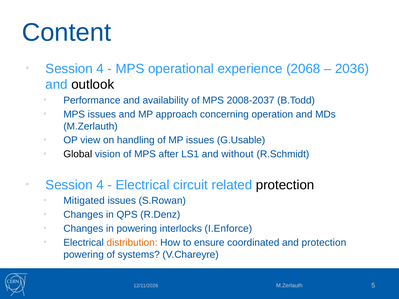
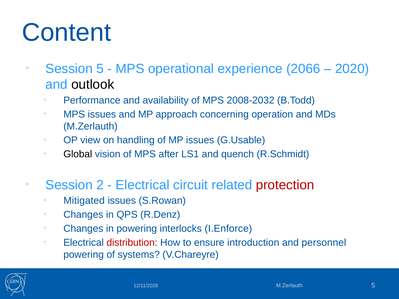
4: 4 -> 5 (100, 69)
2068: 2068 -> 2066 (303, 69)
2036: 2036 -> 2020 (352, 69)
2008-2037: 2008-2037 -> 2008-2032 (251, 100)
without: without -> quench (238, 154)
4: 4 -> 2 (100, 185)
protection colour: black -> red (285, 185)
distribution colour: orange -> red (132, 243)
coordinated: coordinated -> introduction (253, 243)
and protection: protection -> personnel (324, 243)
